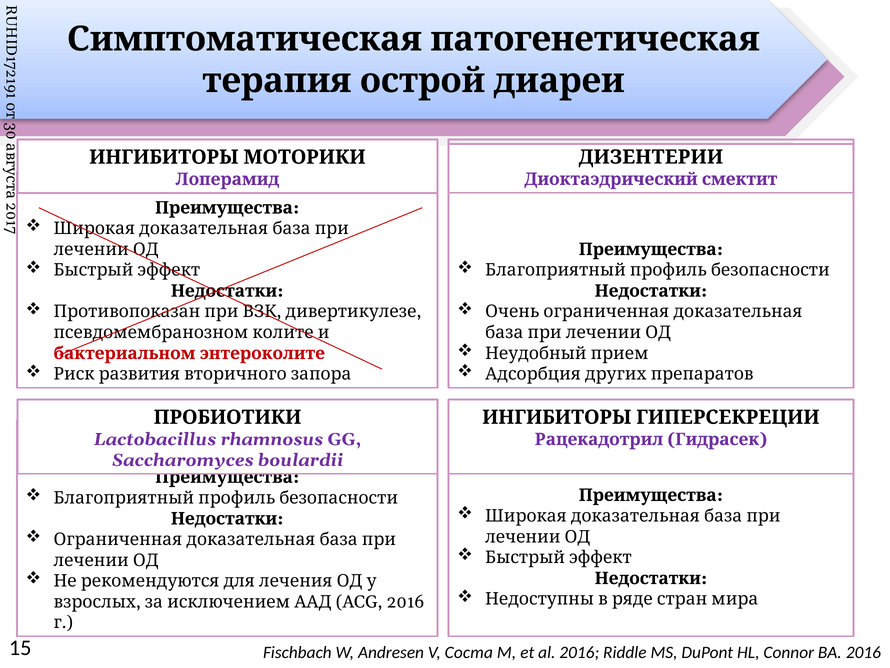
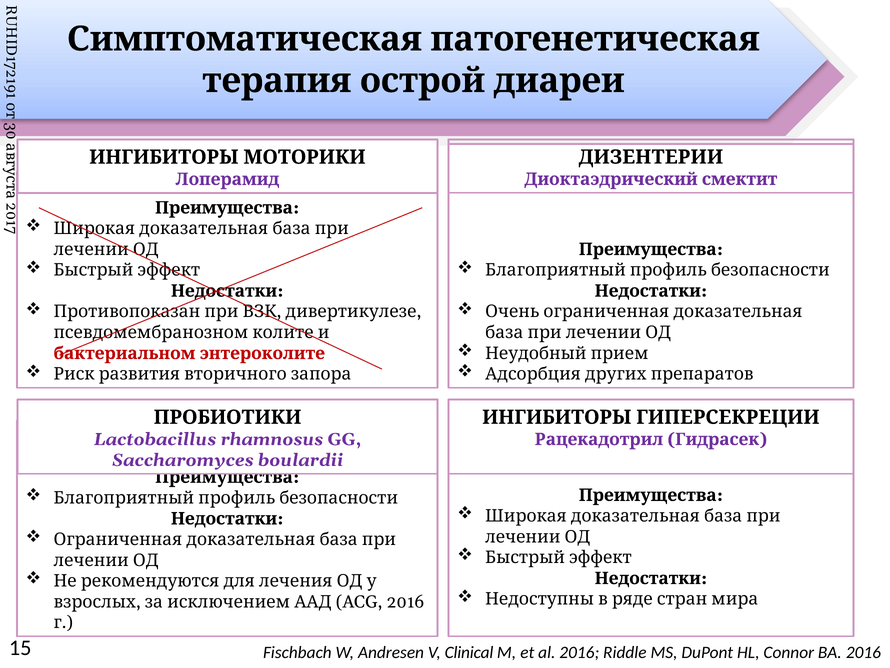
Соста: Соста -> Clinical (469, 652)
